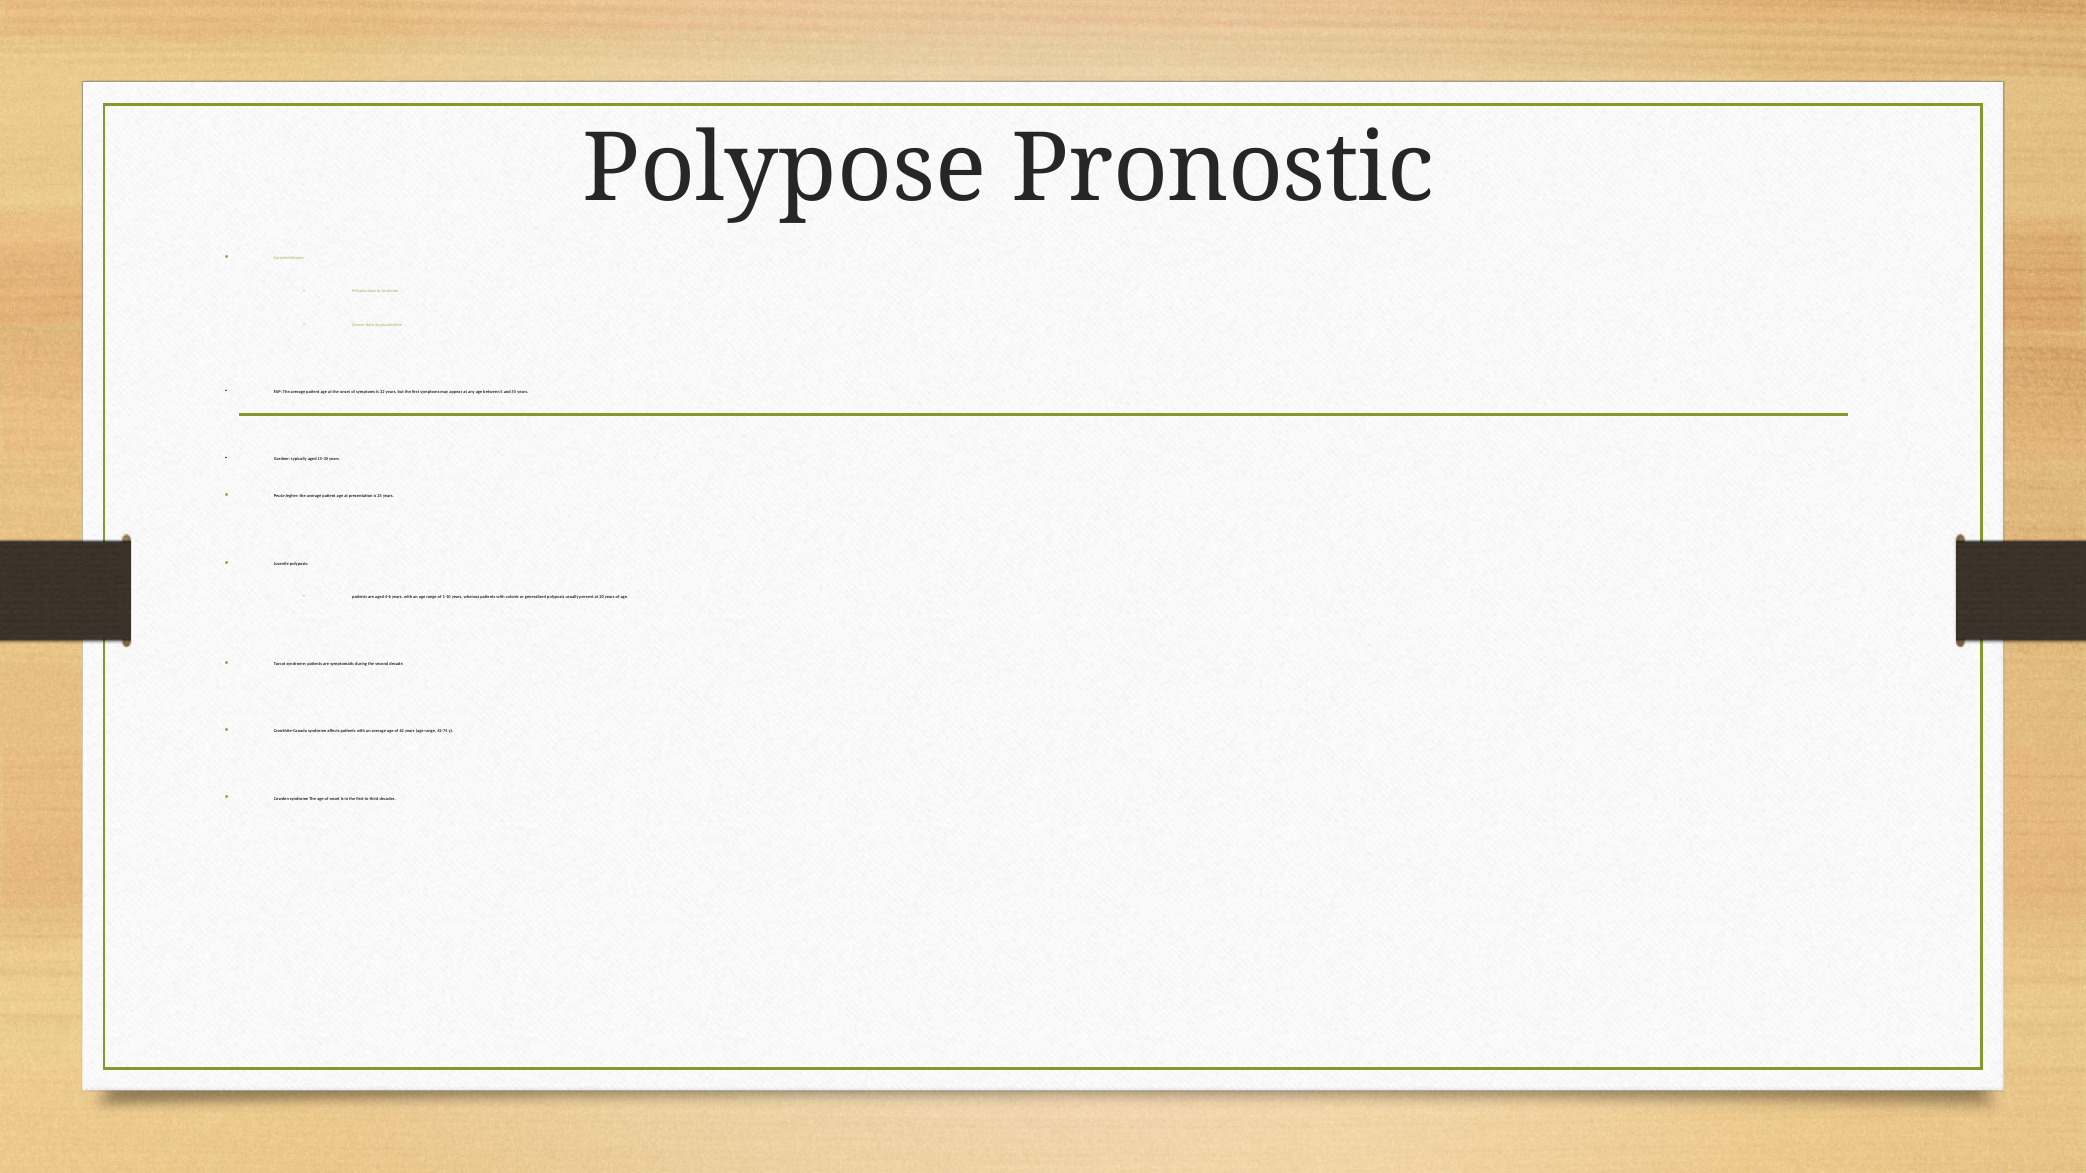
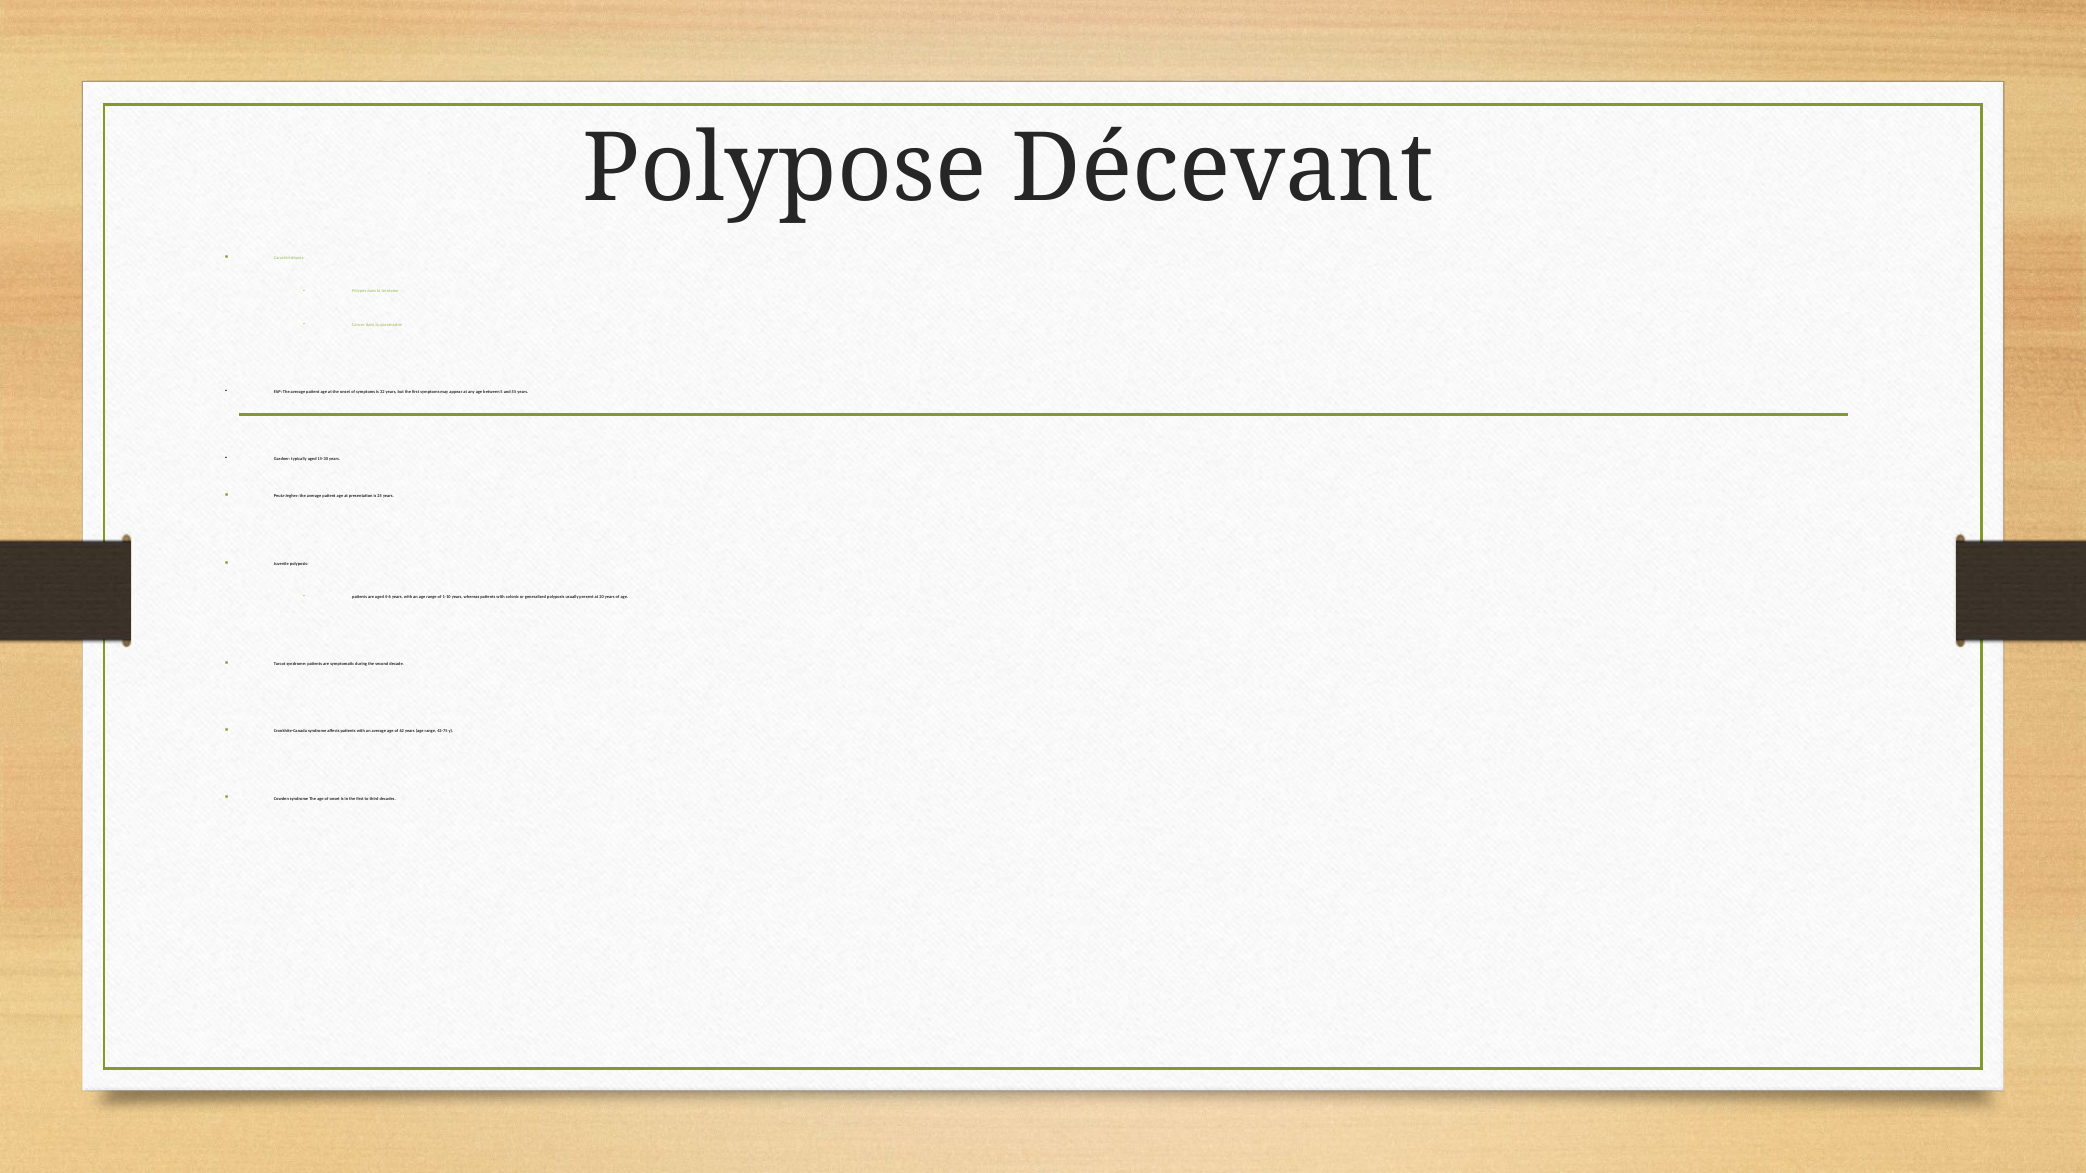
Pronostic: Pronostic -> Décevant (1223, 169)
